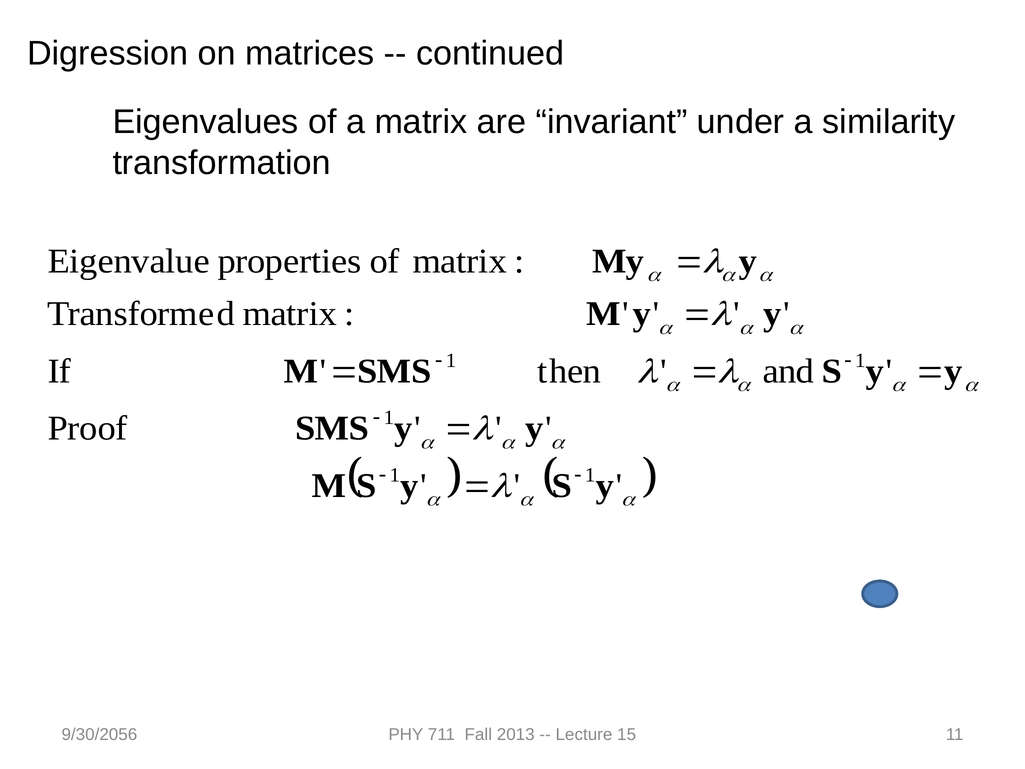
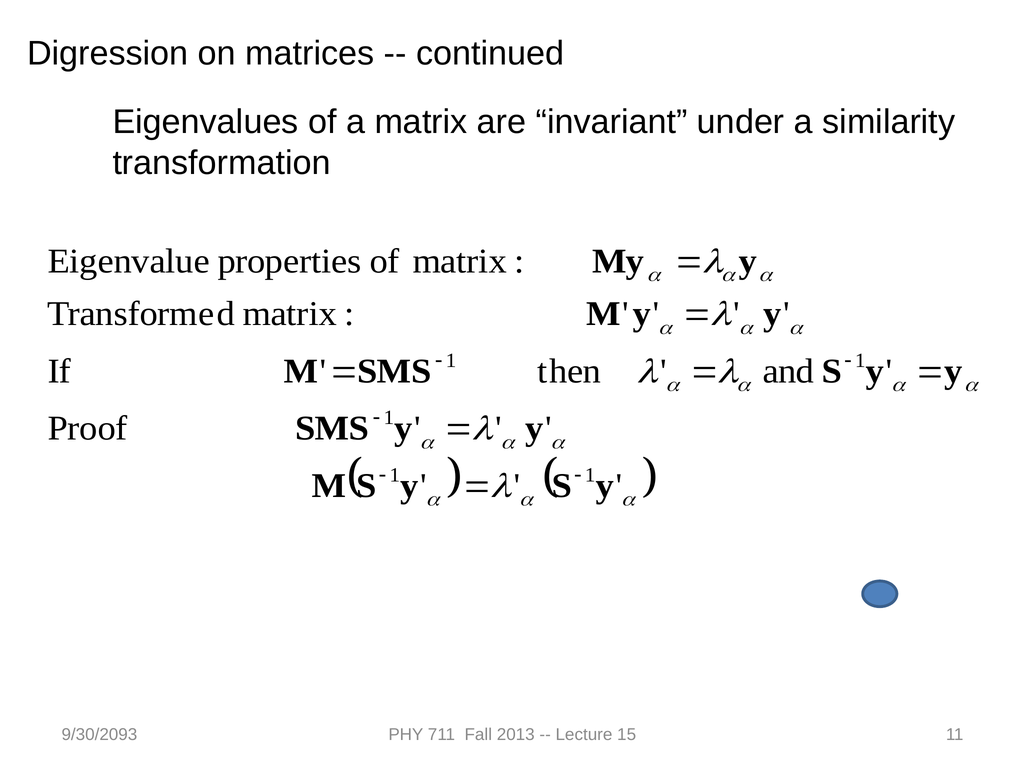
9/30/2056: 9/30/2056 -> 9/30/2093 (99, 734)
